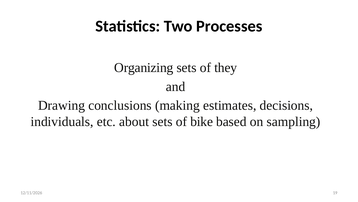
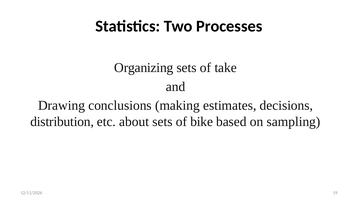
they: they -> take (226, 68)
individuals: individuals -> distribution (62, 121)
